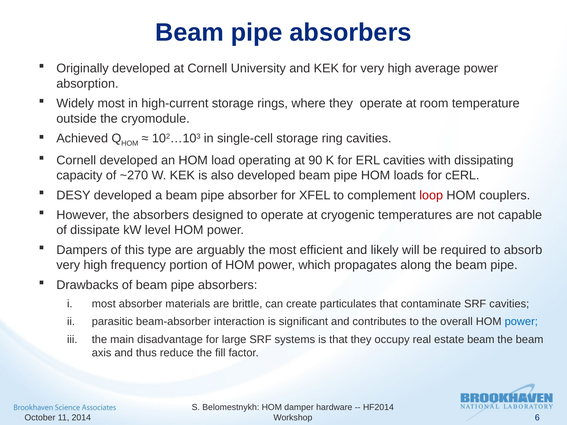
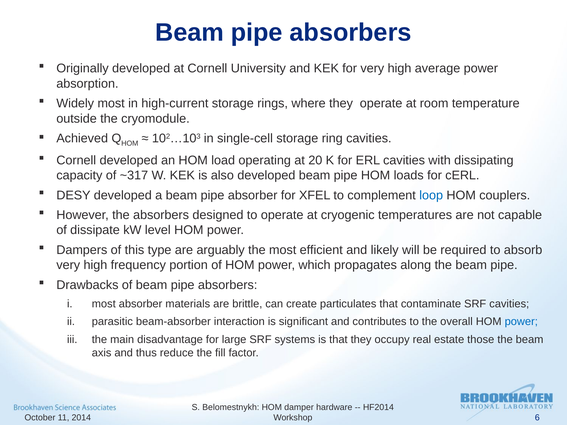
90: 90 -> 20 (315, 160)
~270: ~270 -> ~317 (134, 175)
loop colour: red -> blue (431, 195)
estate beam: beam -> those (481, 340)
